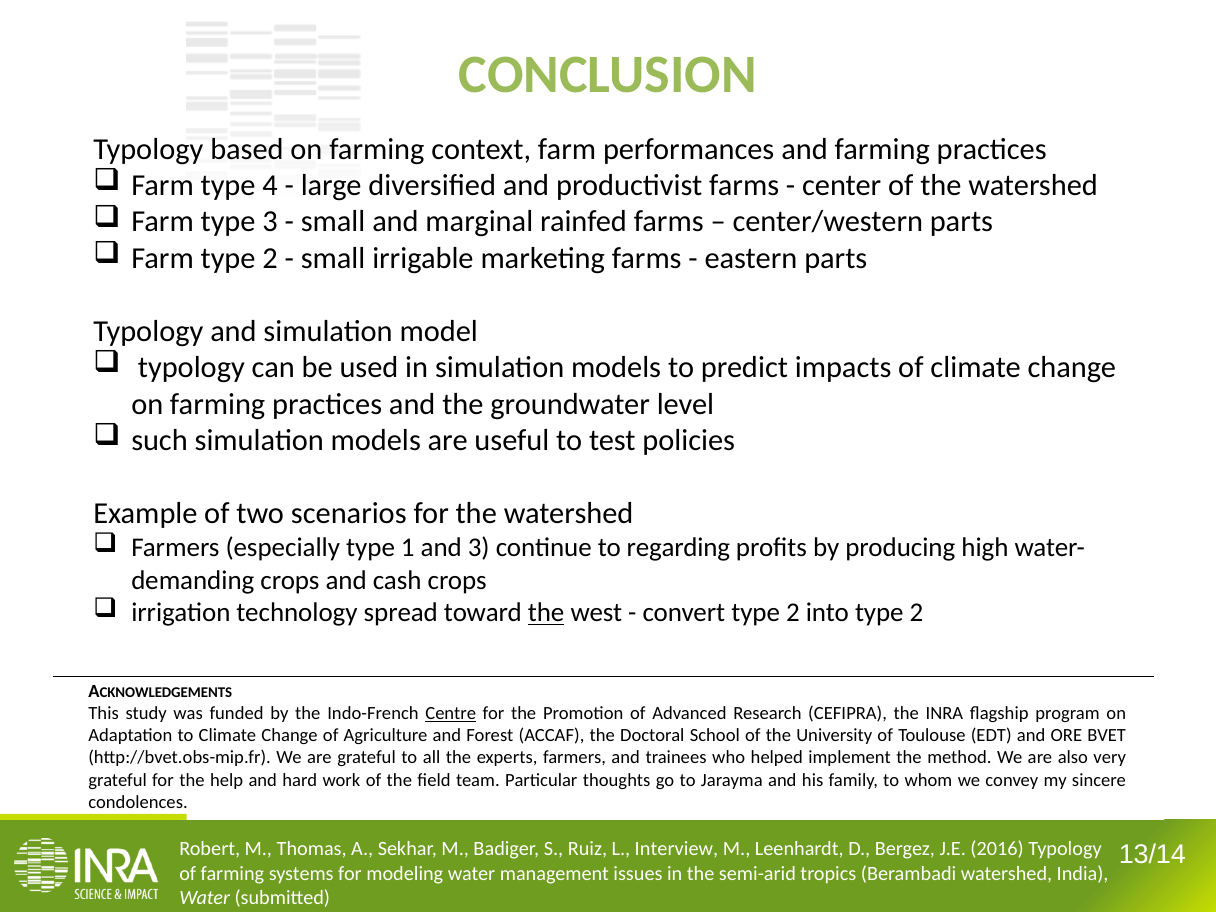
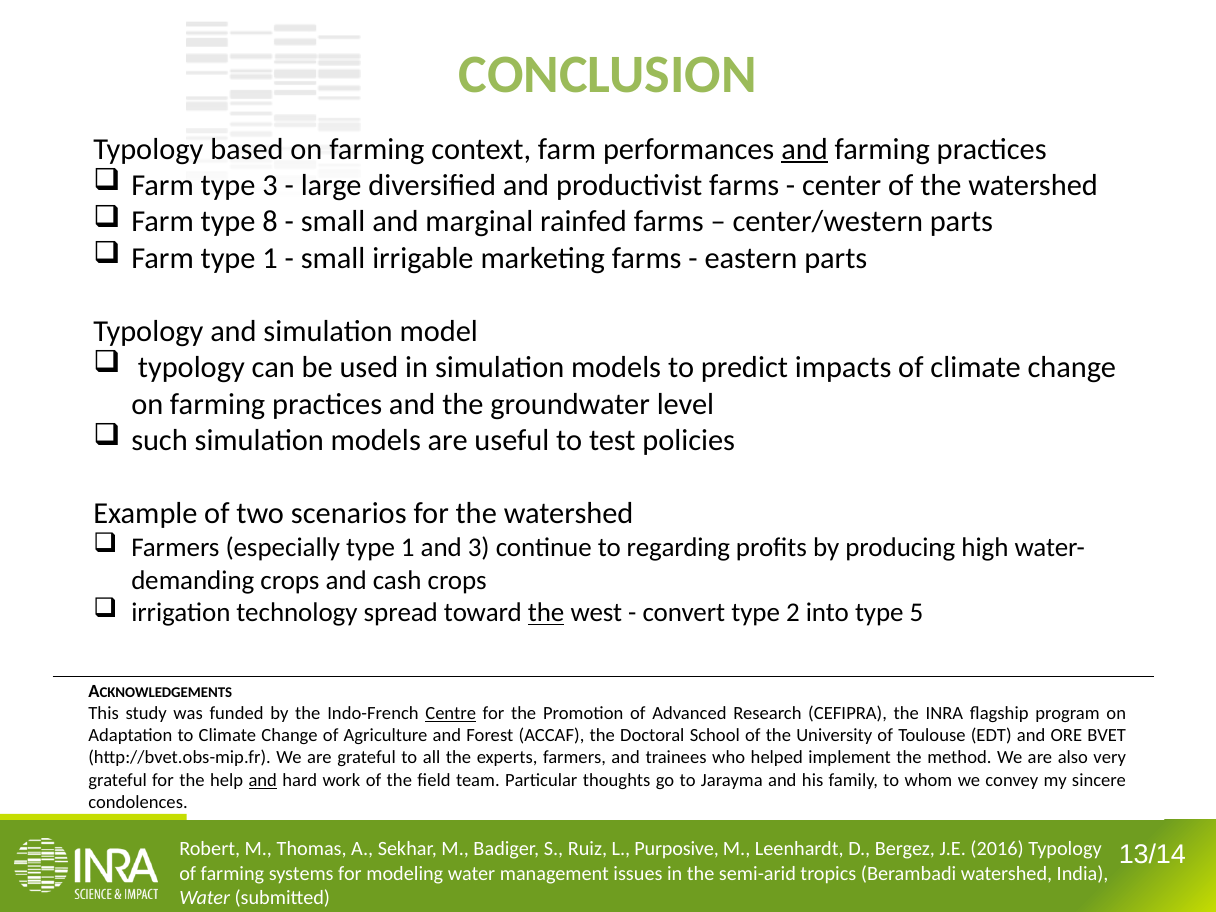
and underline: none -> present (805, 149)
type 4: 4 -> 3 (270, 185)
type 3: 3 -> 8 (270, 222)
Farm type 2: 2 -> 1 (270, 258)
into type 2: 2 -> 5 (917, 613)
and underline: none -> present (263, 780)
Interview: Interview -> Purposive (677, 849)
